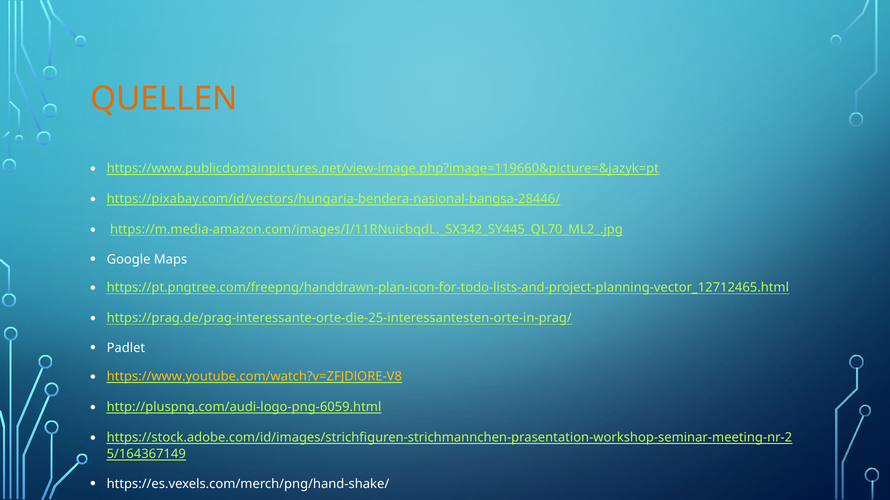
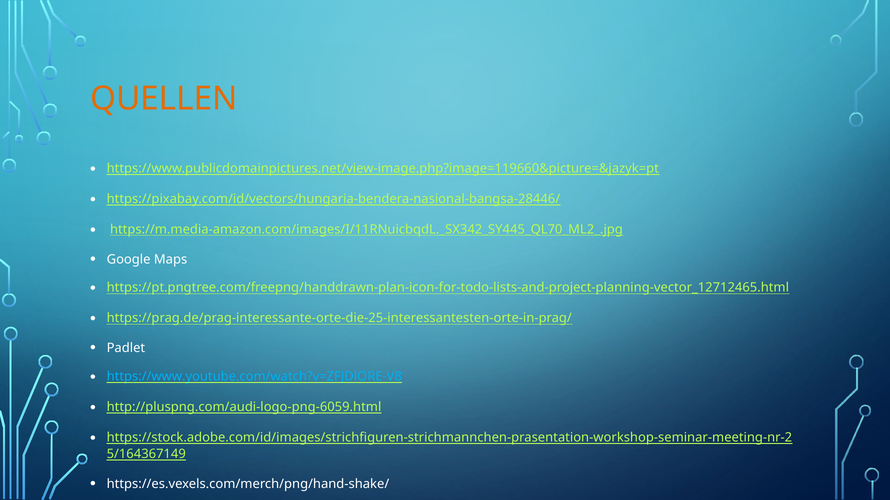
https://www.youtube.com/watch?v=ZFJDlORE-V8 colour: yellow -> light blue (254, 377)
